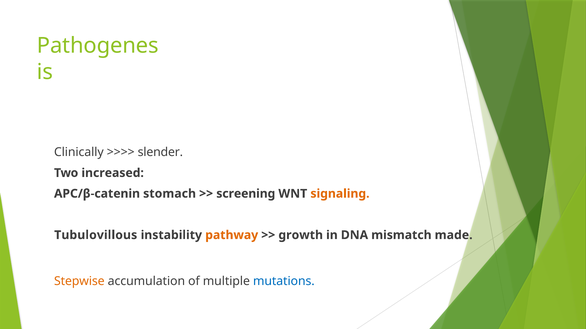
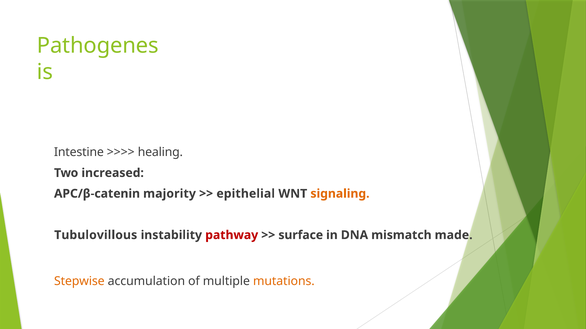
Clinically: Clinically -> Intestine (79, 152)
slender: slender -> healing (160, 152)
stomach: stomach -> majority (170, 194)
screening: screening -> epithelial (246, 194)
pathway colour: orange -> red (232, 235)
growth: growth -> surface (301, 235)
mutations colour: blue -> orange (284, 282)
